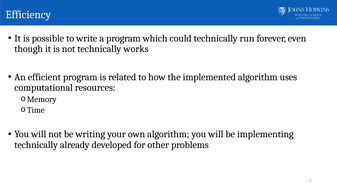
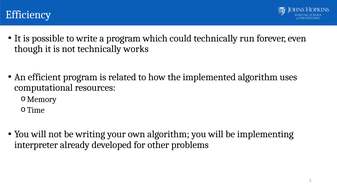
technically: technically -> interpreter (36, 145)
